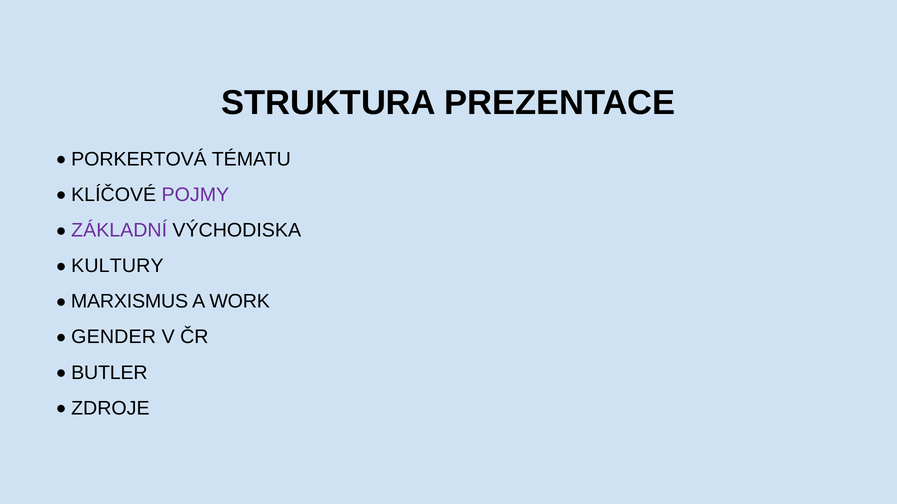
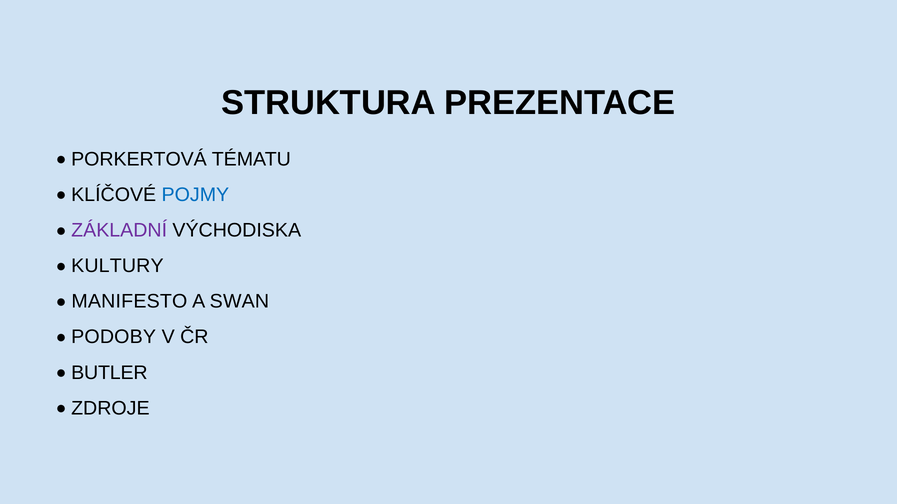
POJMY colour: purple -> blue (195, 195)
MARXISMUS: MARXISMUS -> MANIFESTO (129, 302)
WORK: WORK -> SWAN (239, 302)
GENDER: GENDER -> PODOBY (114, 337)
